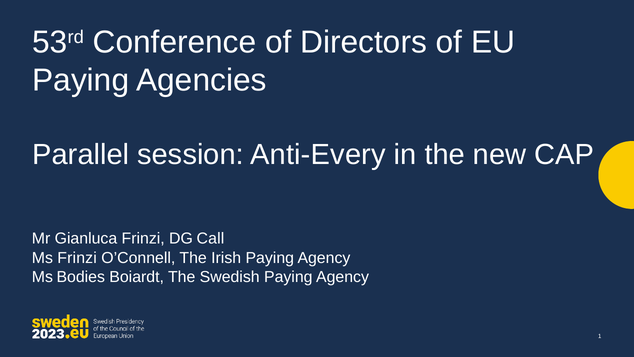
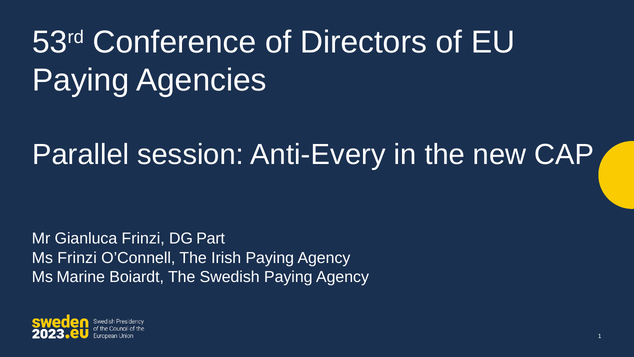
Call: Call -> Part (211, 239)
Bodies: Bodies -> Marine (81, 277)
